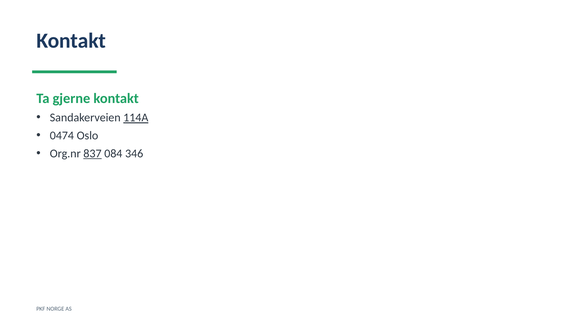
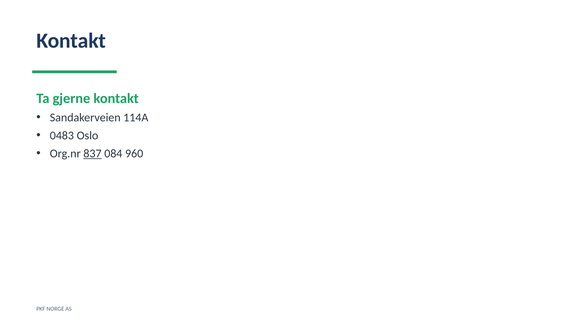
114A underline: present -> none (136, 118)
0474: 0474 -> 0483 (62, 136)
346: 346 -> 960 (134, 153)
